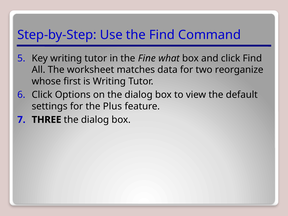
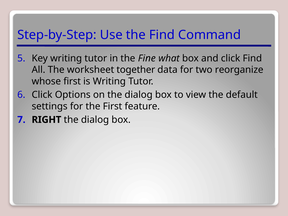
matches: matches -> together (136, 70)
the Plus: Plus -> First (112, 106)
THREE: THREE -> RIGHT (46, 120)
